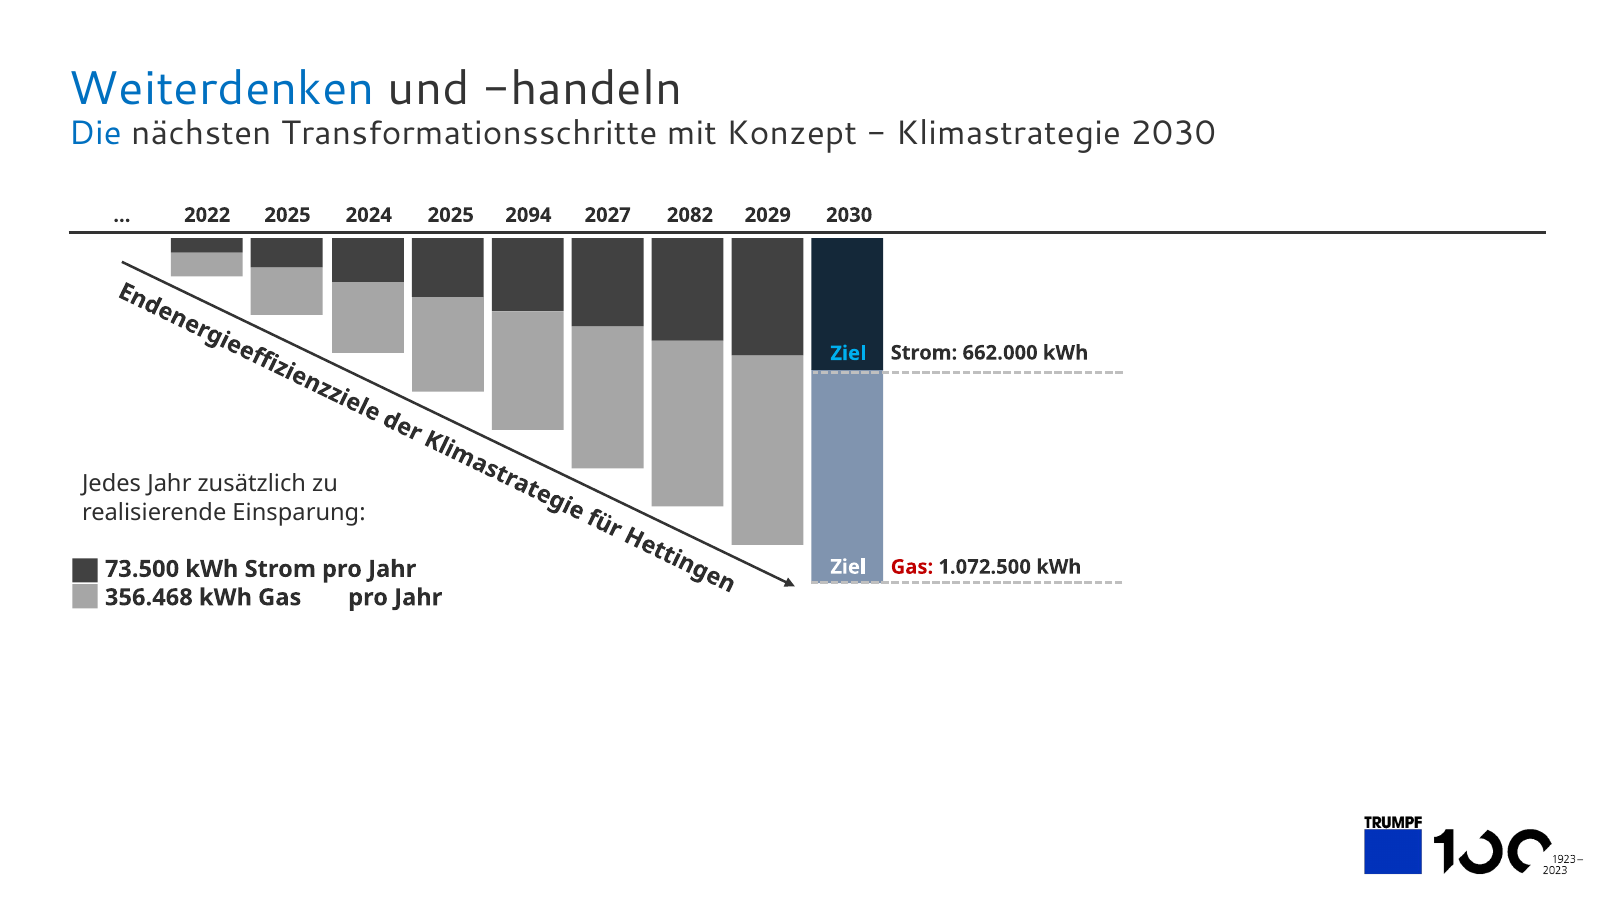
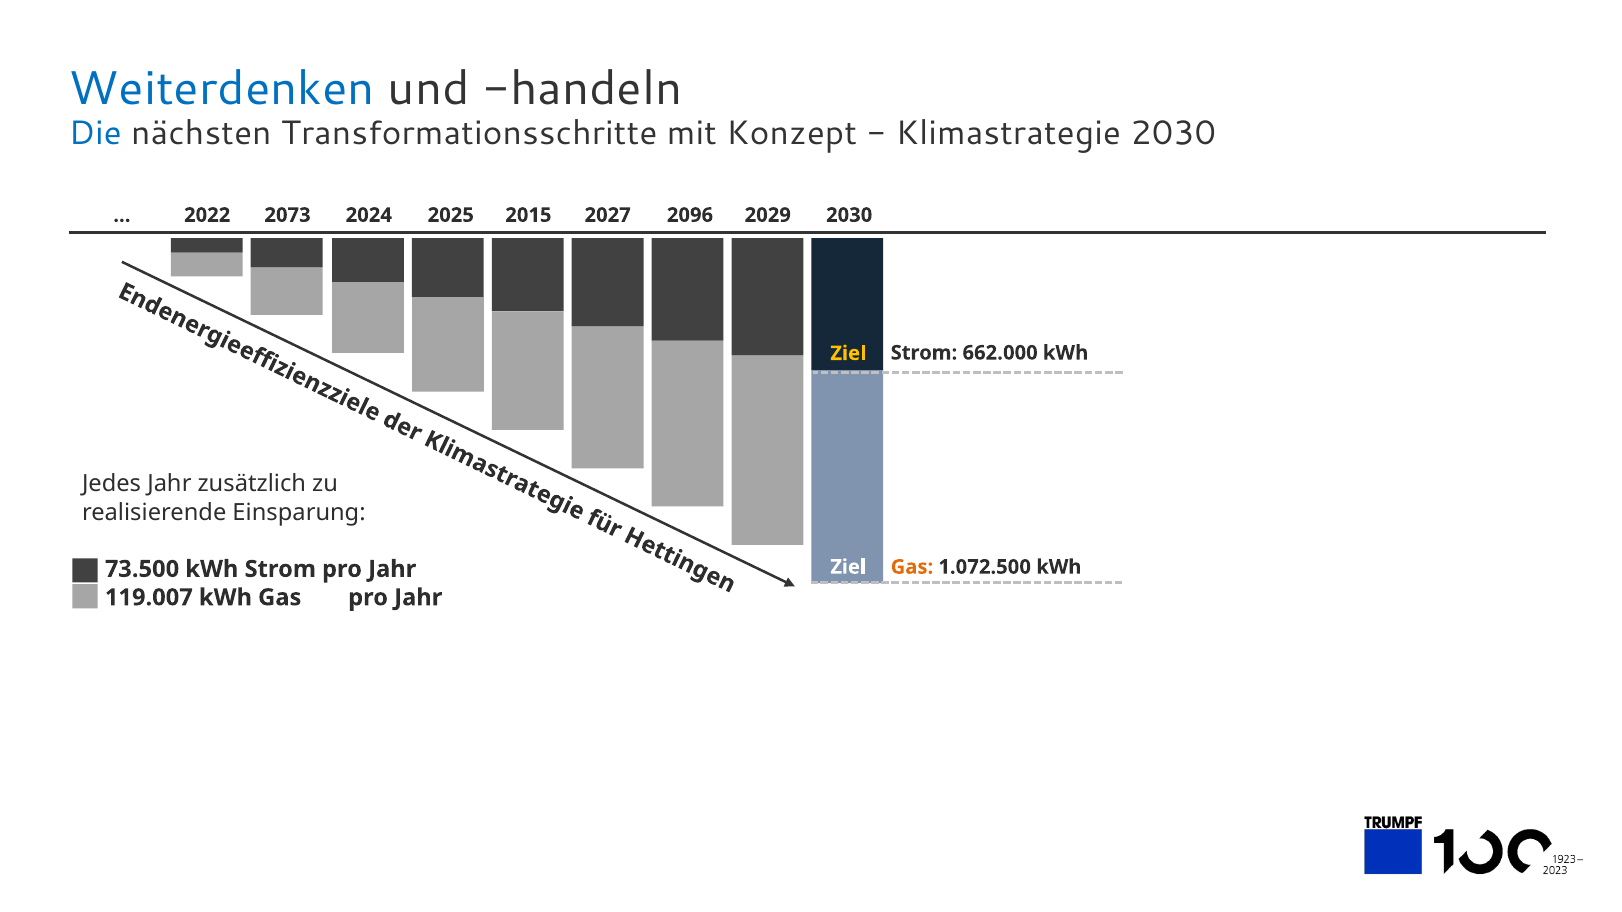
2025: 2025 -> 2073 (288, 215)
2094: 2094 -> 2015 (528, 215)
2082: 2082 -> 2096 (690, 215)
Ziel colour: light blue -> yellow (848, 353)
Gas colour: red -> orange (912, 567)
356.468: 356.468 -> 119.007 (149, 598)
